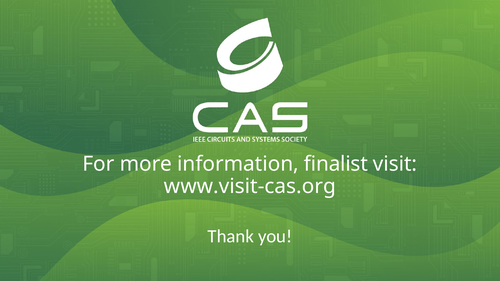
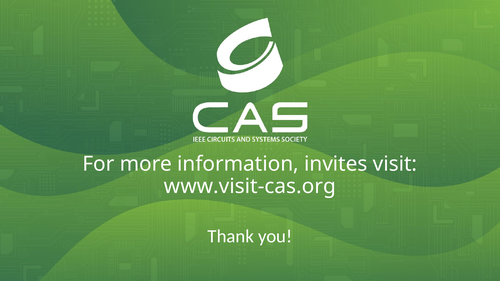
finalist: finalist -> invites (336, 164)
